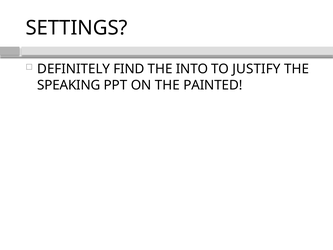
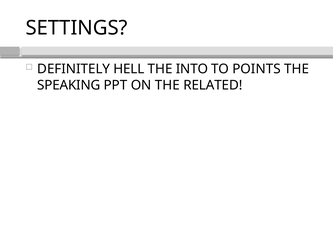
FIND: FIND -> HELL (129, 69)
JUSTIFY: JUSTIFY -> POINTS (256, 69)
PAINTED: PAINTED -> RELATED (213, 85)
